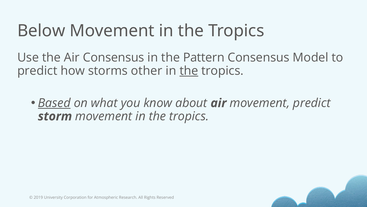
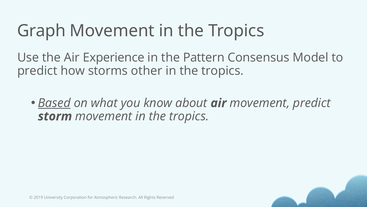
Below: Below -> Graph (41, 31)
Air Consensus: Consensus -> Experience (114, 57)
the underline: present -> none (189, 71)
